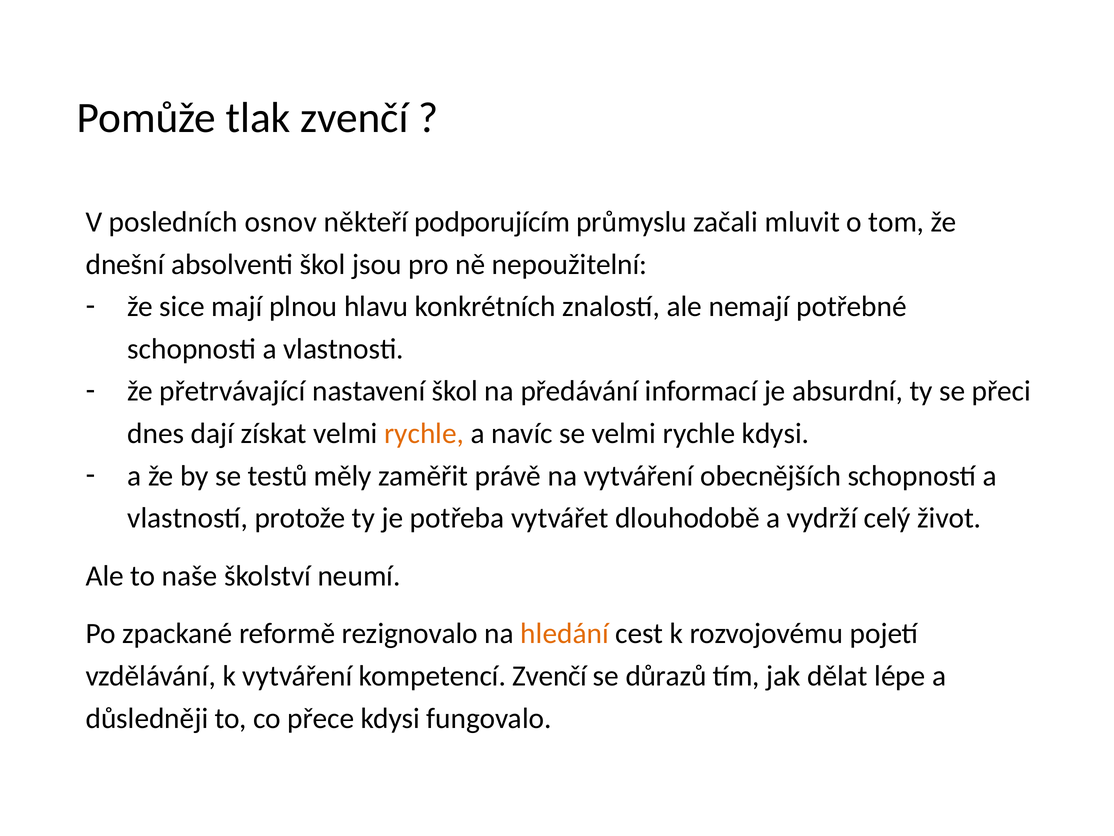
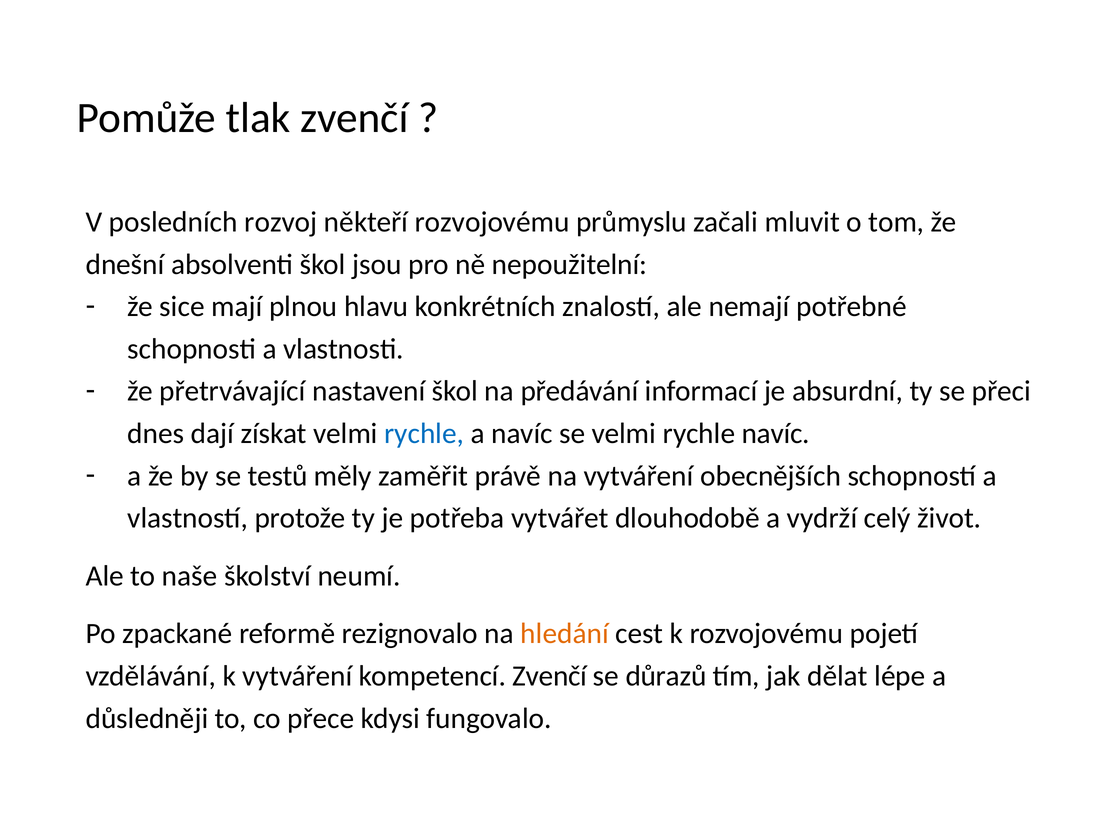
osnov: osnov -> rozvoj (281, 222)
někteří podporujícím: podporujícím -> rozvojovému (492, 222)
rychle colour: orange -> blue (424, 433)
rychle kdysi: kdysi -> navíc (776, 433)
